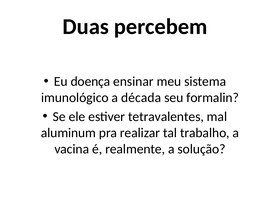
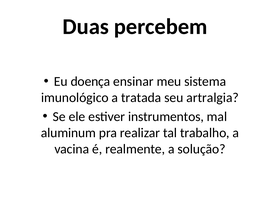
década: década -> tratada (141, 97)
formalin: formalin -> artralgia (213, 97)
tetravalentes: tetravalentes -> instrumentos (166, 116)
